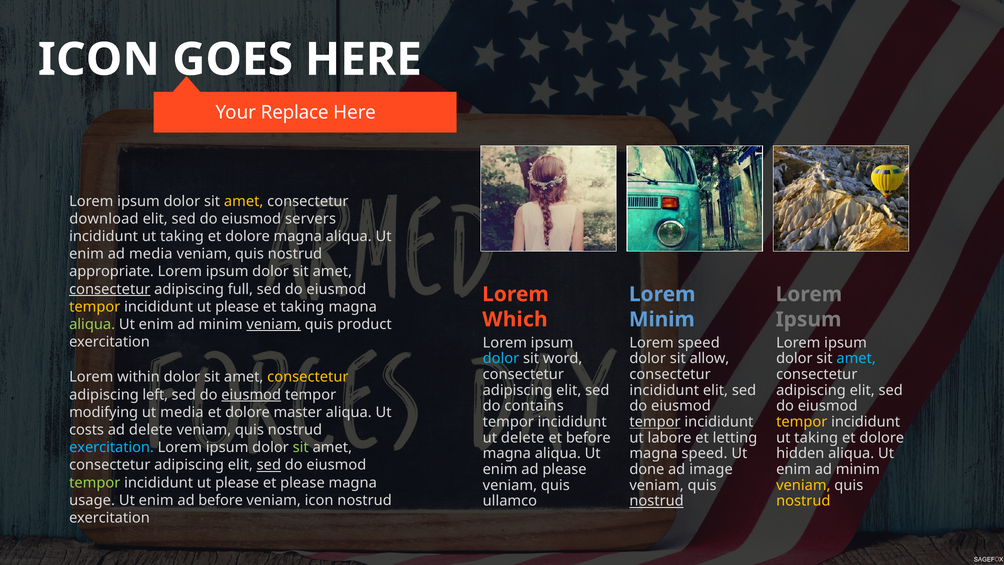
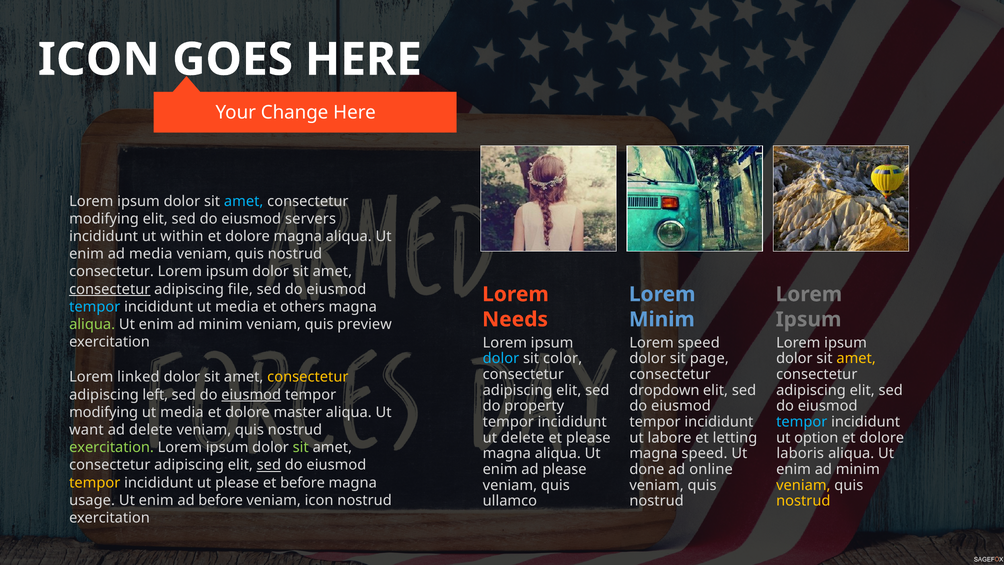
Replace: Replace -> Change (295, 112)
amet colour: yellow -> light blue (244, 201)
download: download -> modifying (104, 219)
taking: taking -> within (182, 236)
appropriate: appropriate -> consectetur (112, 271)
full: full -> file (240, 289)
tempor colour: yellow -> light blue (95, 307)
please: please -> media (237, 307)
et taking: taking -> others (302, 307)
Which: Which -> Needs (515, 319)
veniam underline: present -> none (274, 324)
product: product -> preview (365, 324)
word: word -> color (563, 358)
allow: allow -> page (709, 358)
amet colour: light blue -> yellow (856, 358)
within: within -> linked (138, 377)
incididunt: incididunt -> dropdown (664, 390)
contains: contains -> property (534, 406)
tempor underline: present -> none (655, 422)
tempor colour: yellow -> light blue (802, 422)
costs: costs -> want (86, 430)
et before: before -> please (588, 438)
taking: taking -> option (816, 438)
exercitation colour: light blue -> light green (112, 447)
hidden: hidden -> laboris (800, 453)
image: image -> online (711, 469)
tempor colour: light green -> yellow (95, 482)
et please: please -> before (303, 482)
nostrud underline: present -> none (657, 501)
